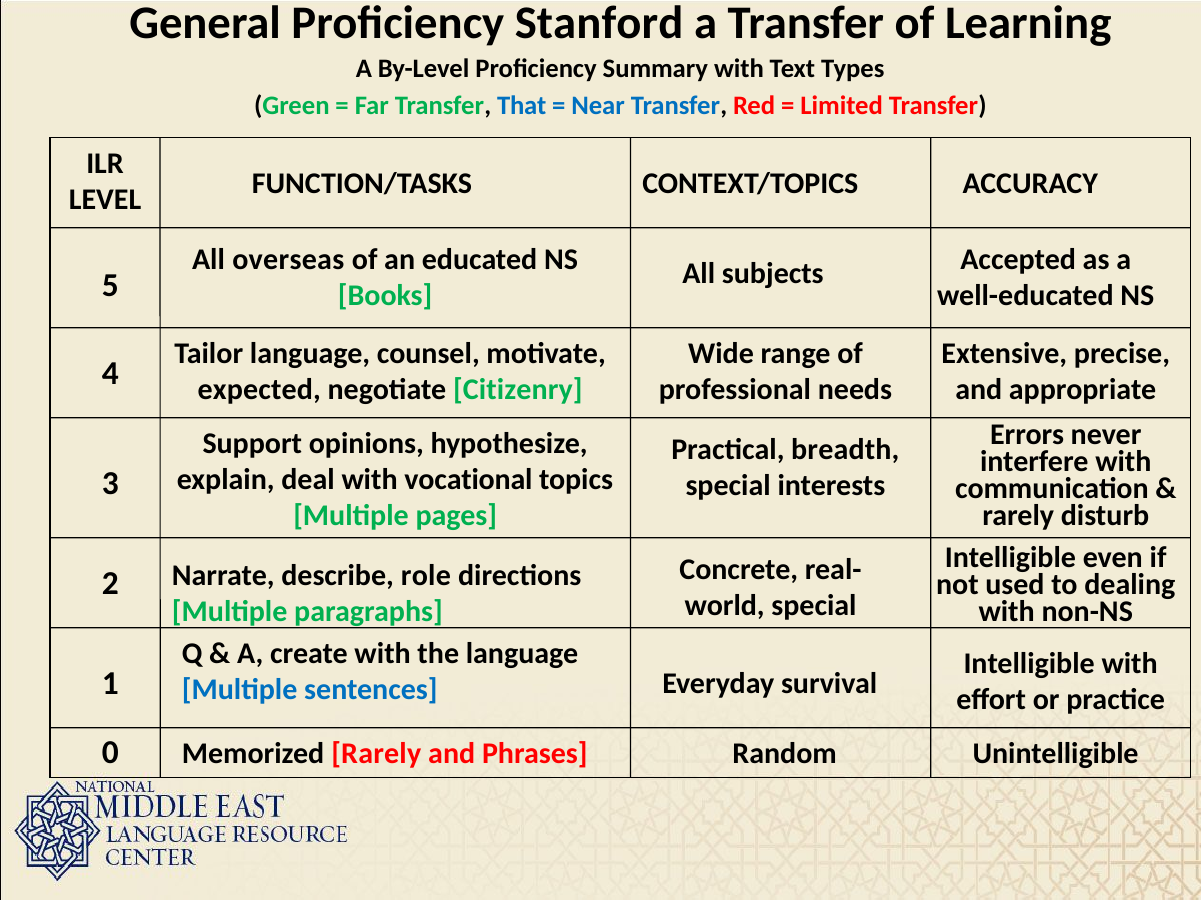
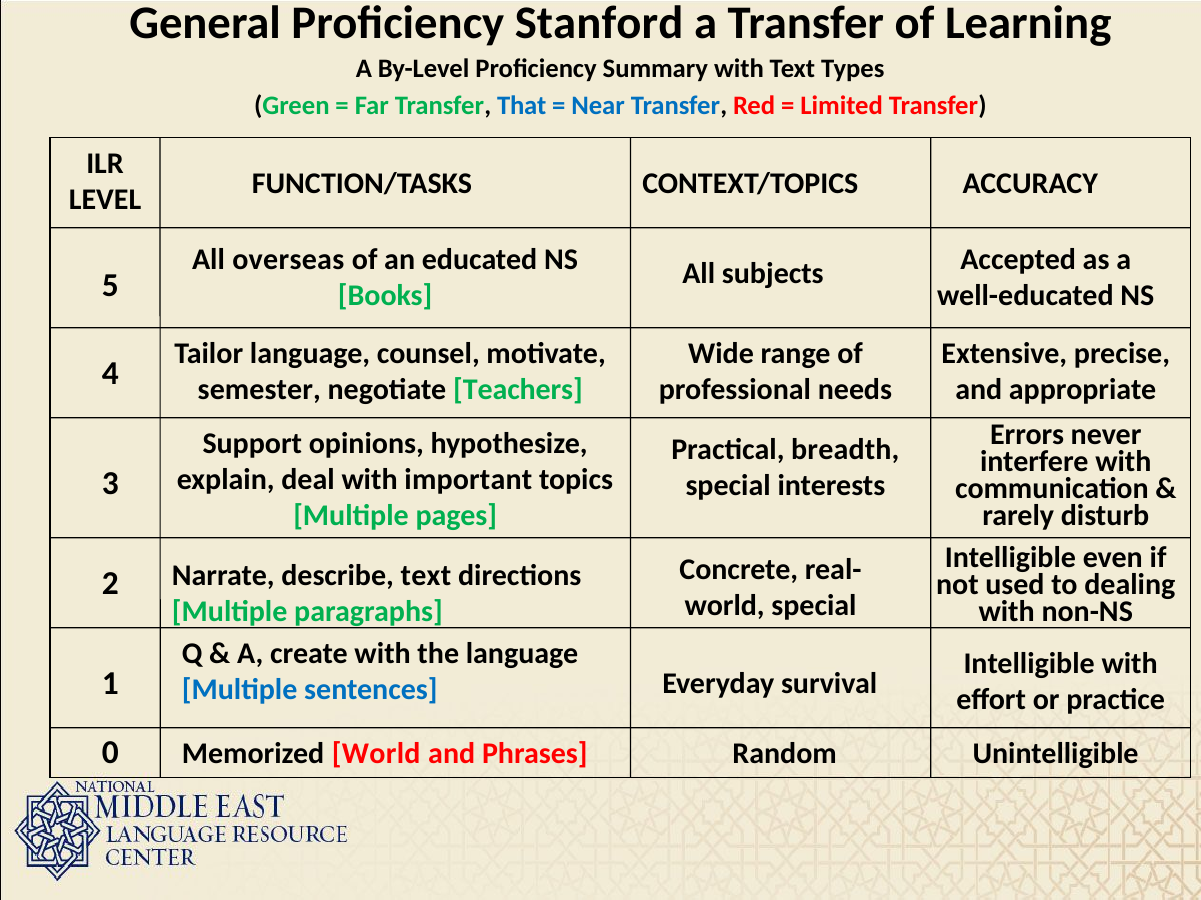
expected: expected -> semester (259, 390)
Citizenry: Citizenry -> Teachers (518, 390)
vocational: vocational -> important (468, 480)
describe role: role -> text (426, 576)
Memorized Rarely: Rarely -> World (376, 754)
